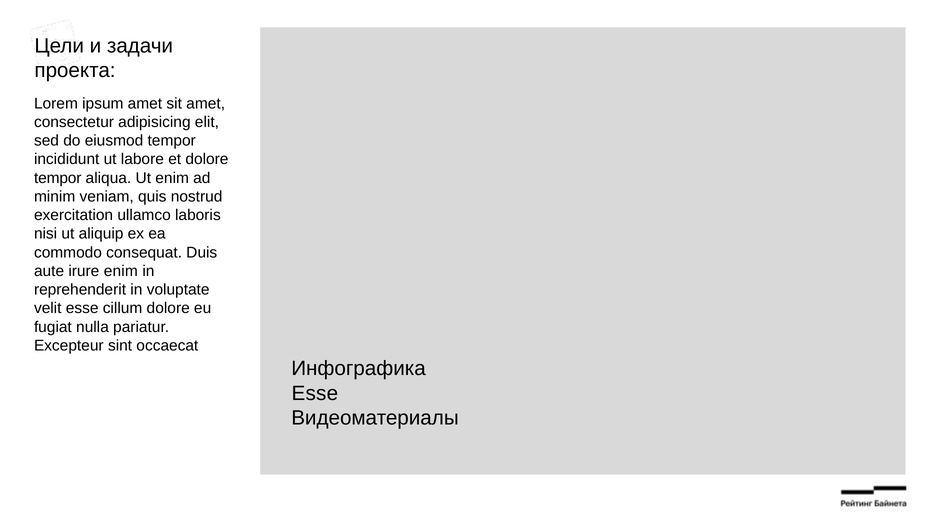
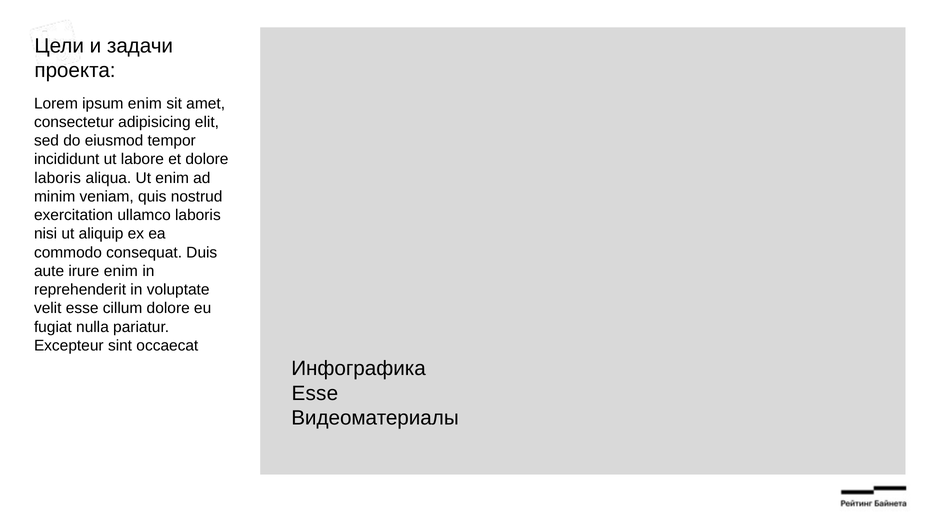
ipsum amet: amet -> enim (145, 103)
tempor: tempor -> laboris (58, 178)
